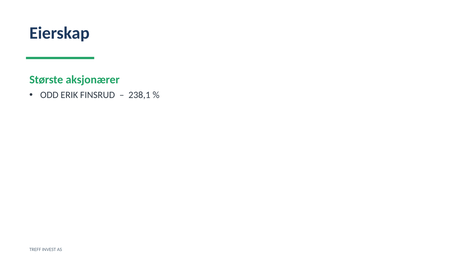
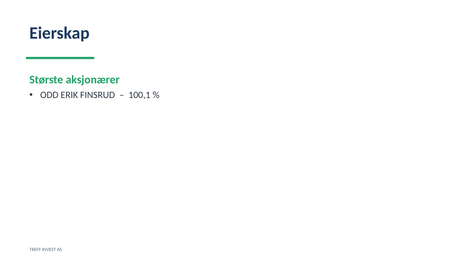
238,1: 238,1 -> 100,1 (139, 95)
